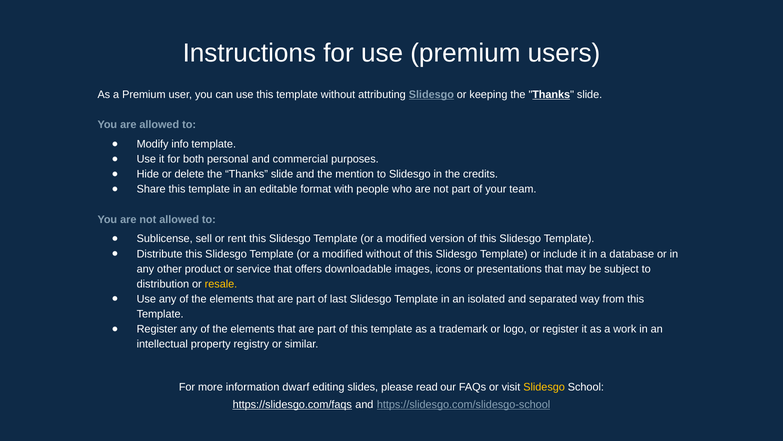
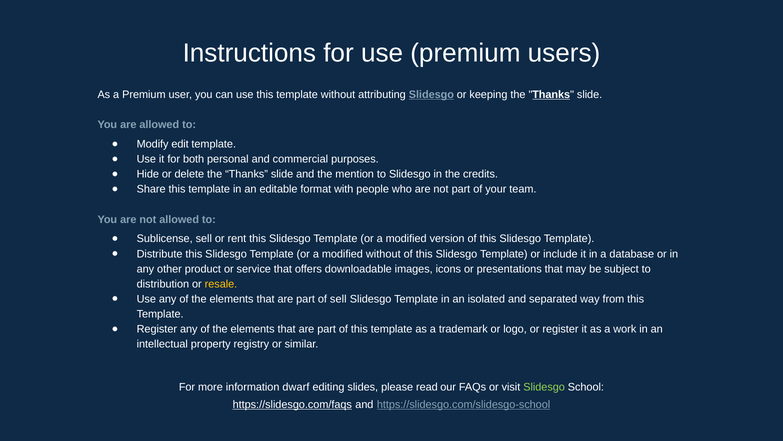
info: info -> edit (180, 144)
of last: last -> sell (338, 299)
Slidesgo colour: yellow -> light green (544, 386)
